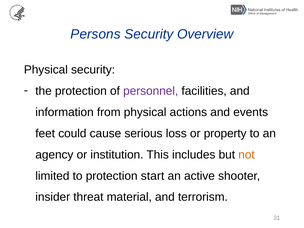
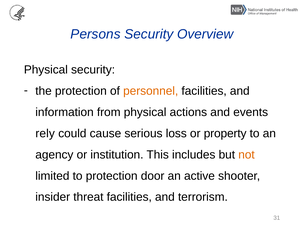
personnel colour: purple -> orange (151, 91)
feet: feet -> rely (45, 133)
start: start -> door (153, 176)
threat material: material -> facilities (129, 197)
